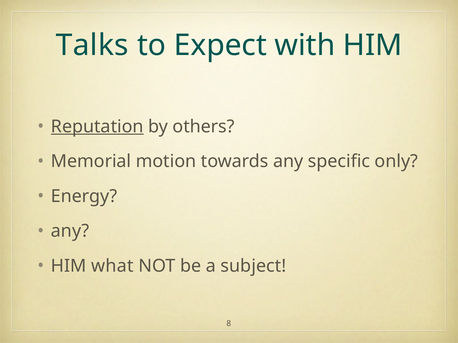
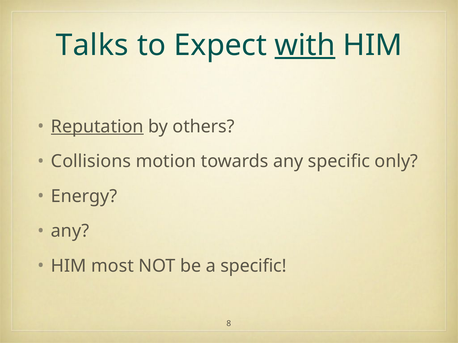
with underline: none -> present (305, 45)
Memorial: Memorial -> Collisions (91, 162)
what: what -> most (112, 266)
a subject: subject -> specific (254, 266)
